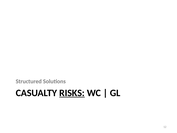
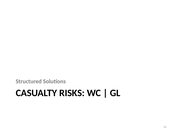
RISKS underline: present -> none (72, 93)
